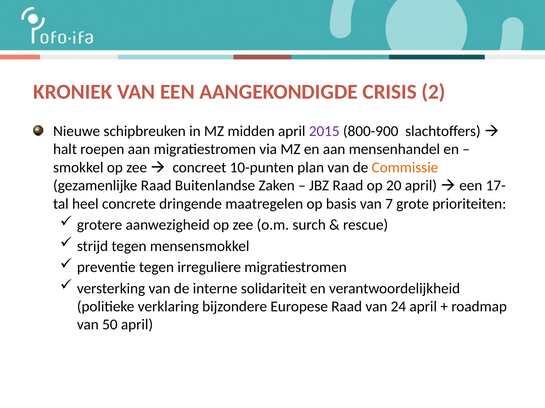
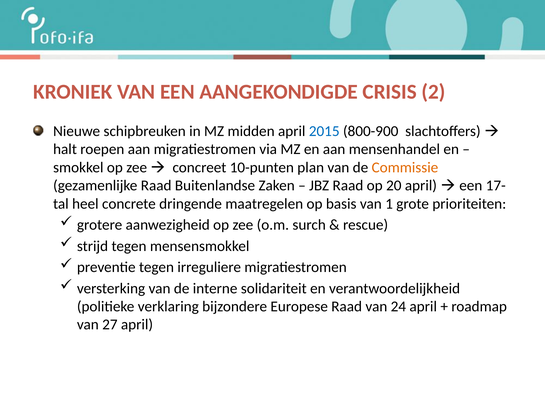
2015 colour: purple -> blue (324, 131)
7: 7 -> 1 (389, 204)
50: 50 -> 27 (110, 325)
